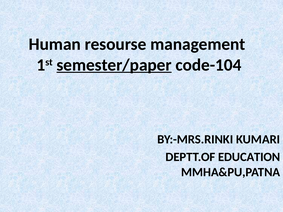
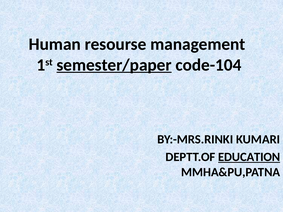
EDUCATION underline: none -> present (249, 157)
